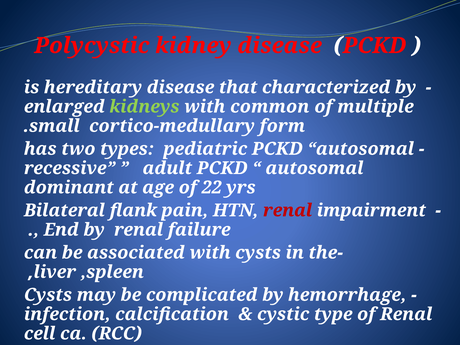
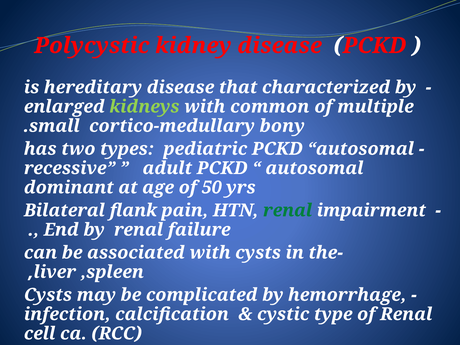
form: form -> bony (282, 126)
22: 22 -> 50 (212, 187)
renal colour: red -> green (288, 210)
